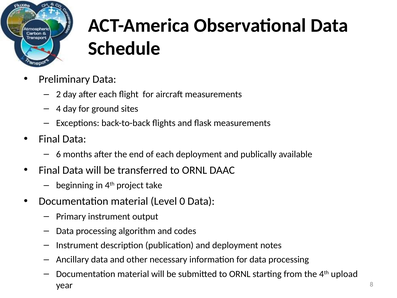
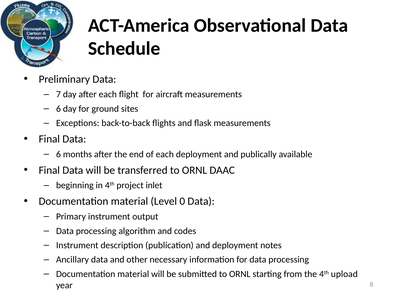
2: 2 -> 7 (58, 94)
4: 4 -> 6 (58, 109)
take: take -> inlet (154, 185)
